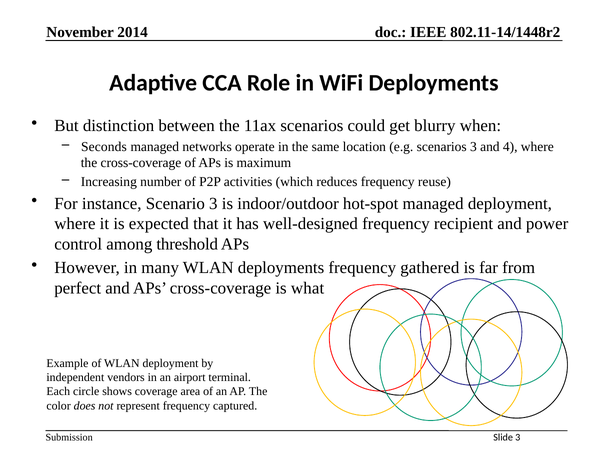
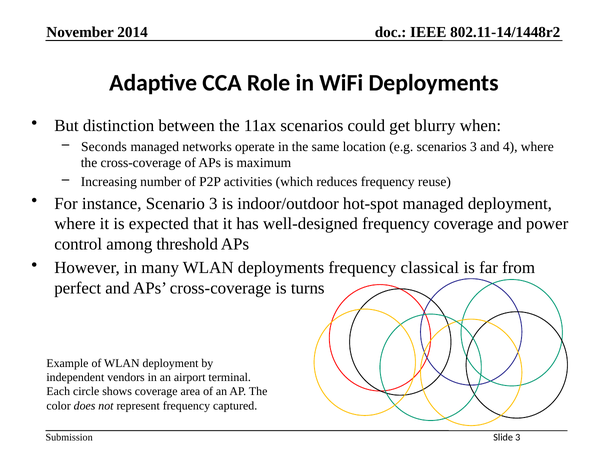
frequency recipient: recipient -> coverage (464, 224)
gathered: gathered -> classical (430, 268)
what: what -> turns (308, 288)
